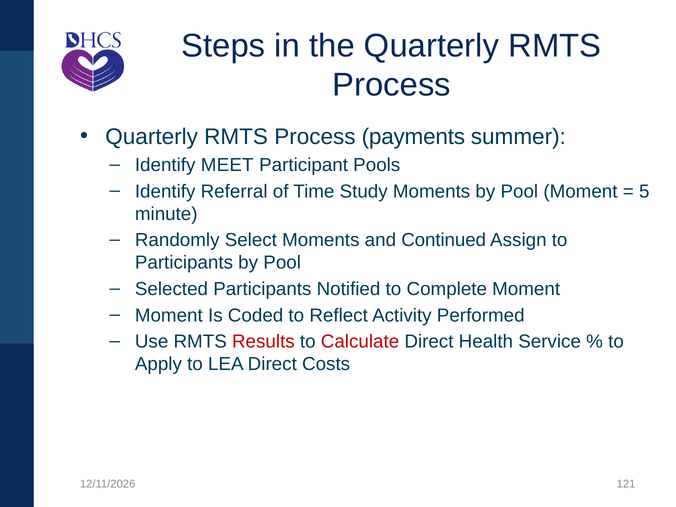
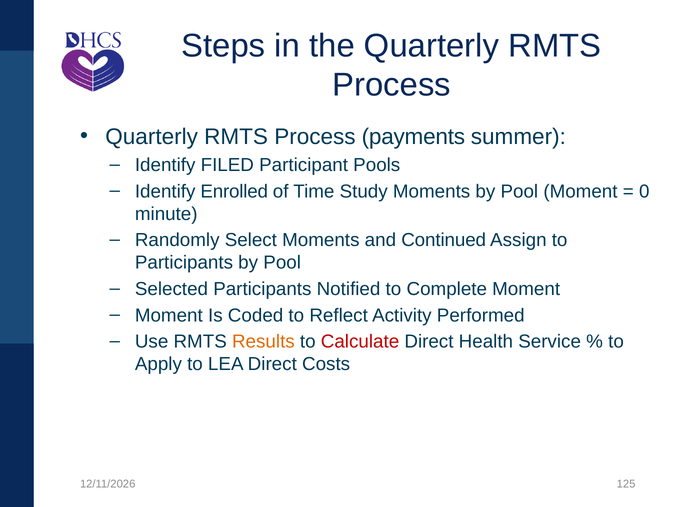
MEET: MEET -> FILED (227, 165)
Referral: Referral -> Enrolled (234, 191)
5: 5 -> 0 (644, 191)
Results colour: red -> orange (263, 342)
121: 121 -> 125 (626, 484)
